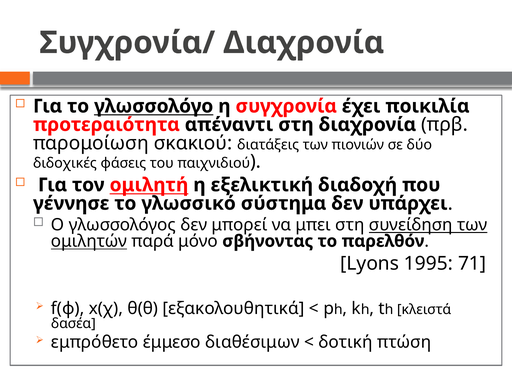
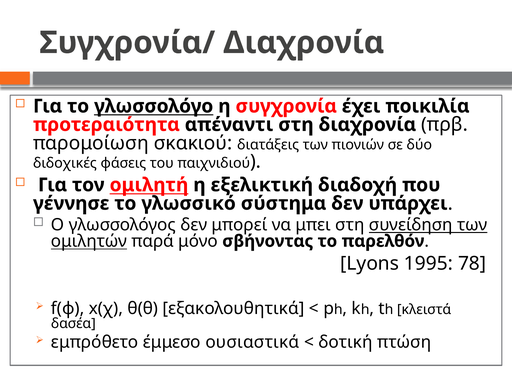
71: 71 -> 78 (472, 263)
διαθέσιμων: διαθέσιμων -> ουσιαστικά (252, 342)
